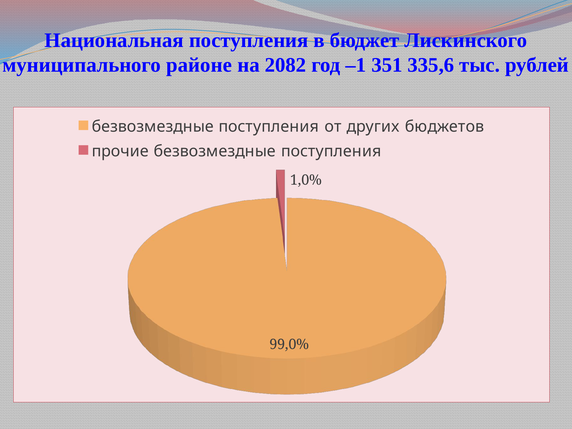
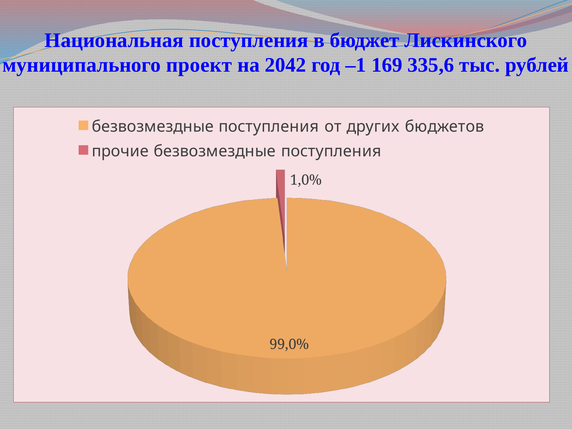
районе: районе -> проект (199, 65)
2082: 2082 -> 2042 (286, 65)
351: 351 -> 169 (387, 65)
